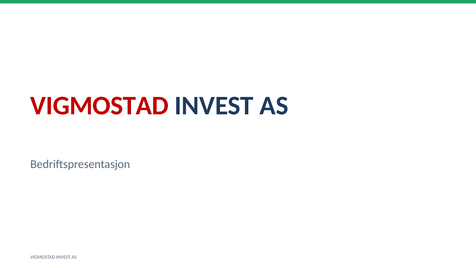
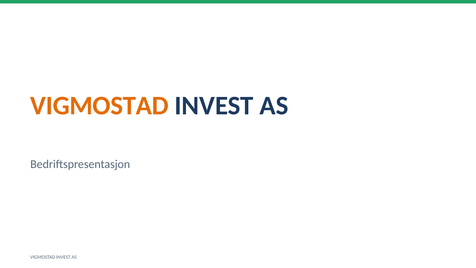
VIGMOSTAD colour: red -> orange (99, 106)
